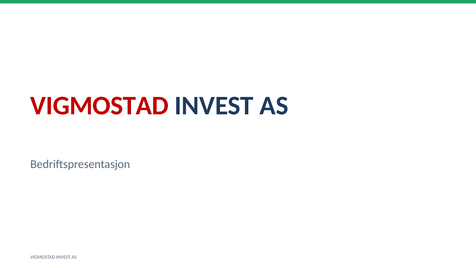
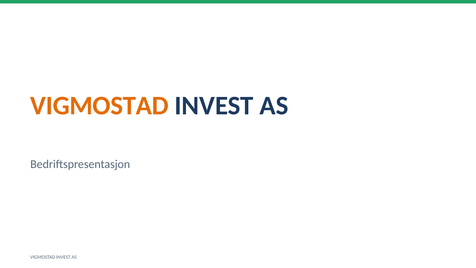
VIGMOSTAD colour: red -> orange (99, 106)
